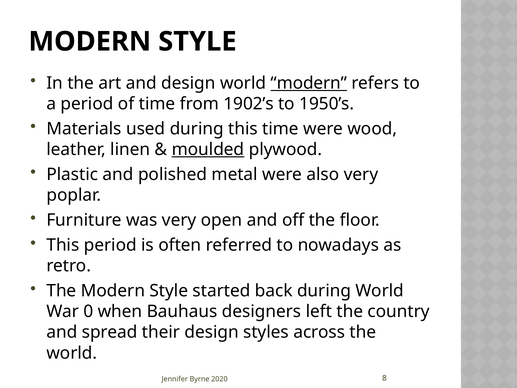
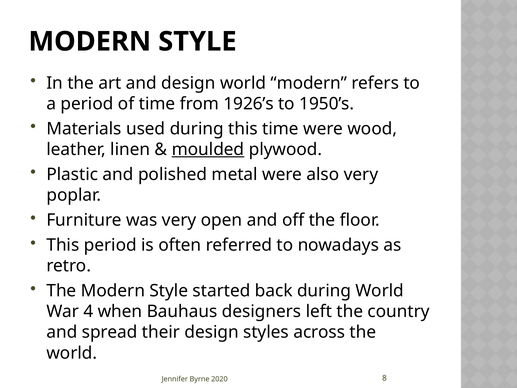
modern underline: present -> none (309, 83)
1902’s: 1902’s -> 1926’s (249, 104)
0: 0 -> 4 (88, 311)
